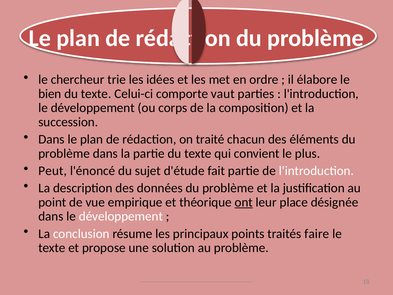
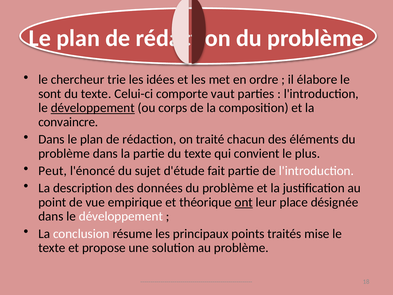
bien: bien -> sont (50, 94)
développement underline: none -> present (93, 108)
succession: succession -> convaincre (68, 122)
faire: faire -> mise (317, 234)
